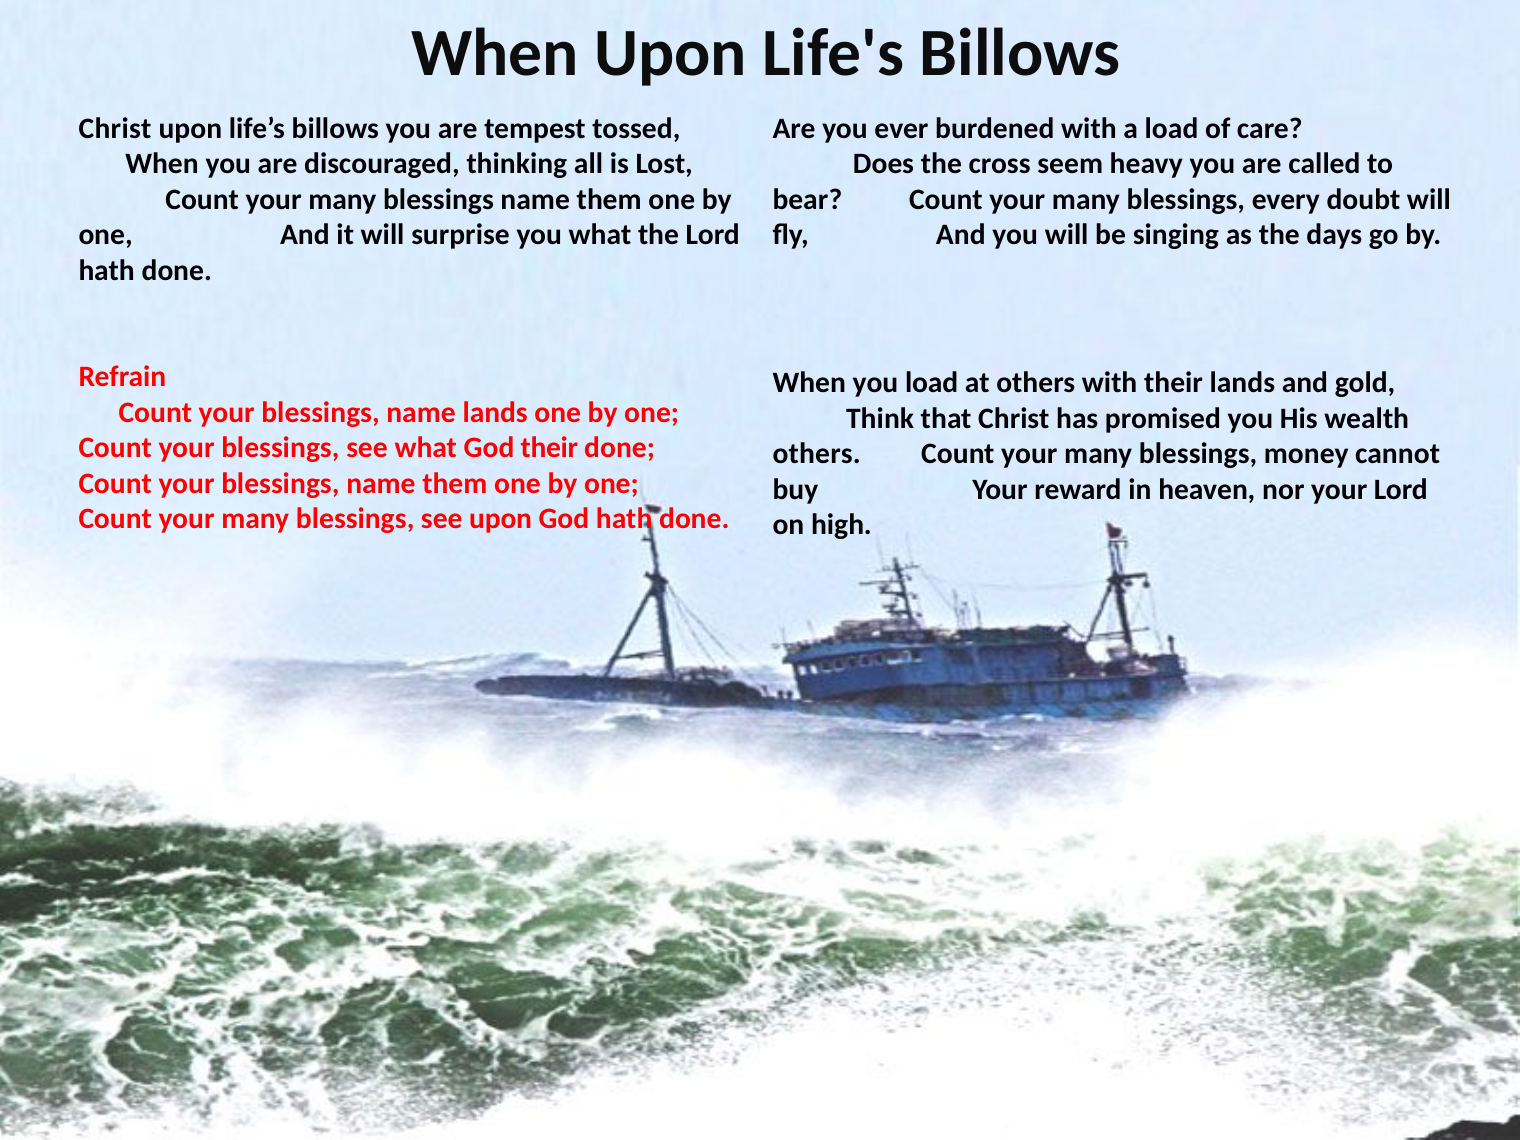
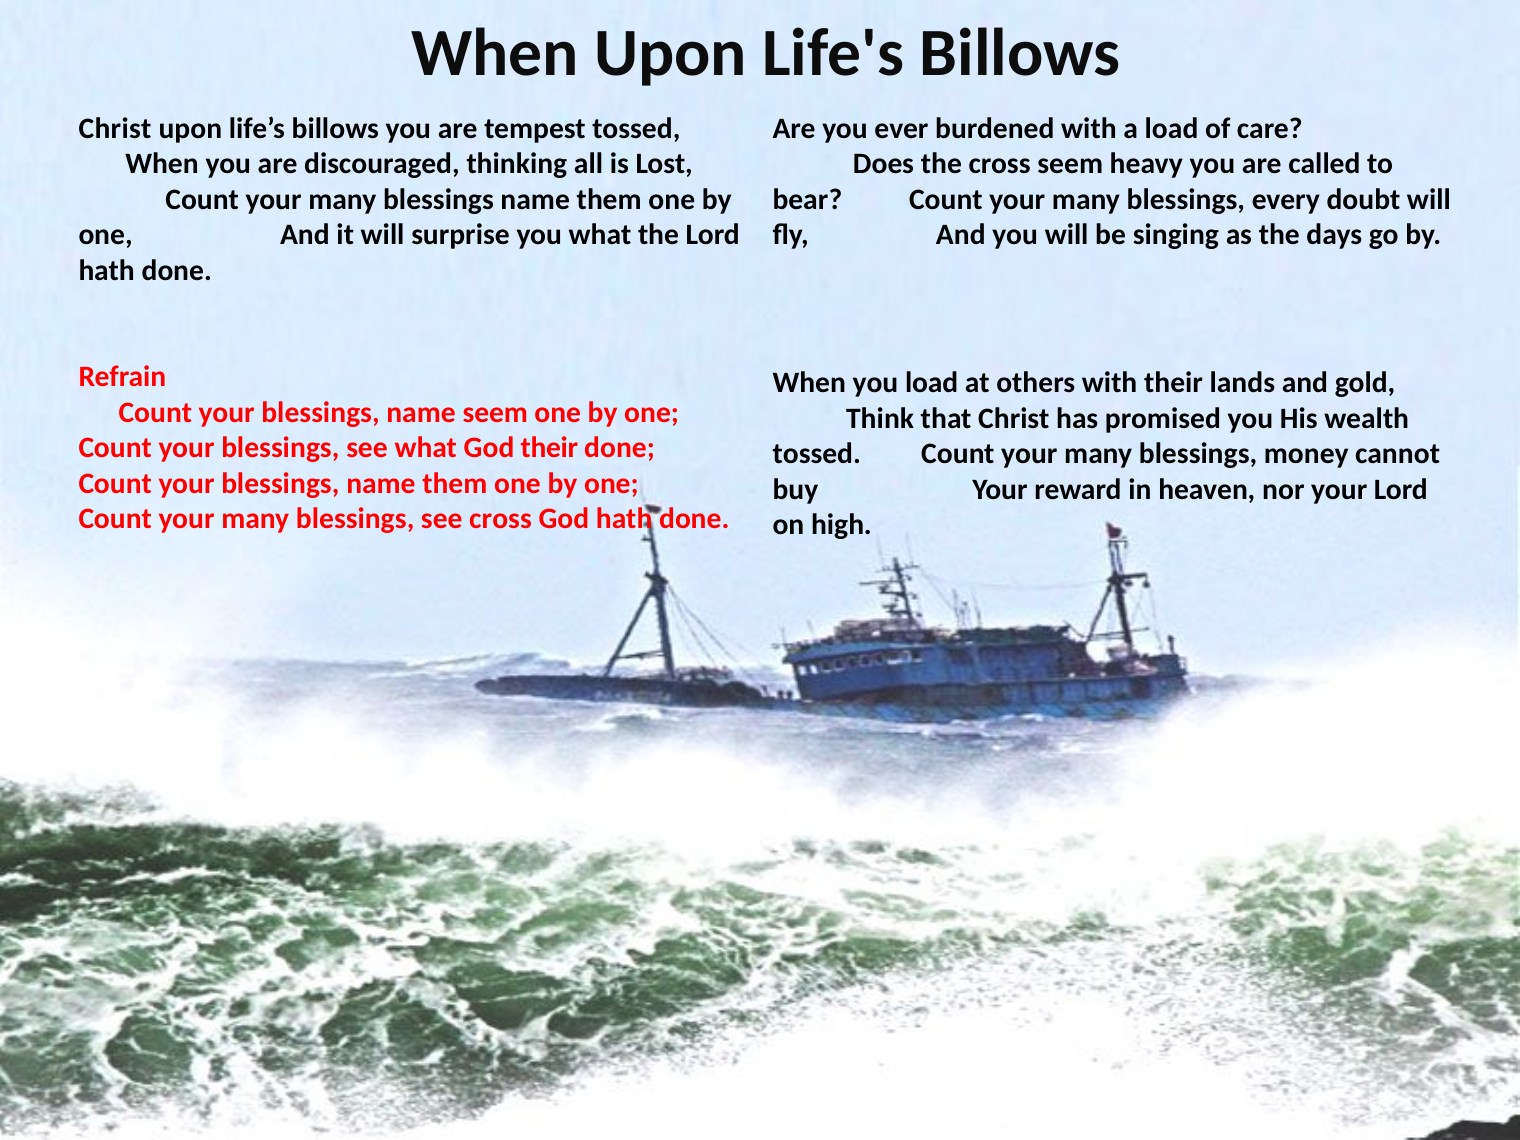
name lands: lands -> seem (495, 413)
others: others -> tossed (817, 454)
see upon: upon -> cross (501, 519)
